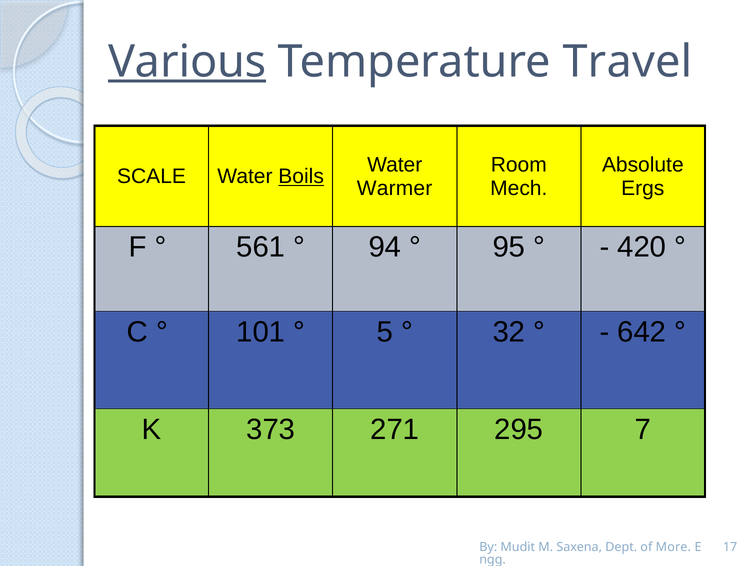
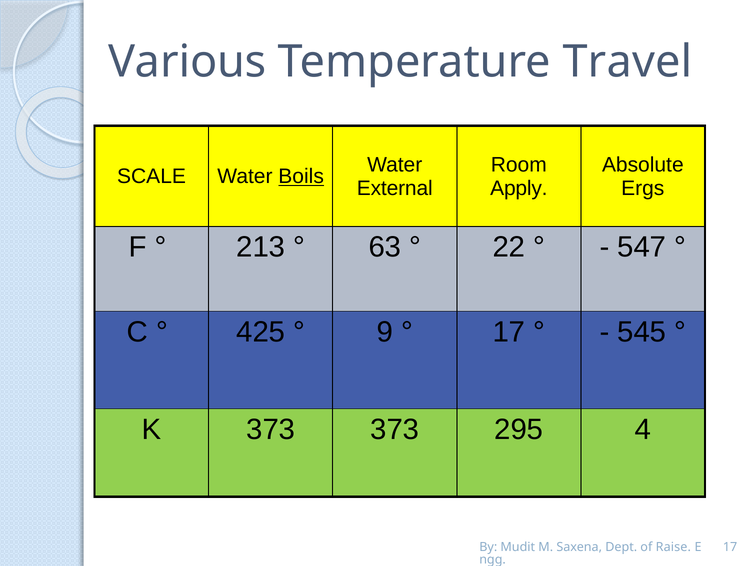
Various underline: present -> none (187, 62)
Warmer: Warmer -> External (395, 188)
Mech: Mech -> Apply (519, 188)
561: 561 -> 213 (261, 247)
94: 94 -> 63 (385, 247)
95: 95 -> 22 (509, 247)
420: 420 -> 547 (642, 247)
101: 101 -> 425 (261, 332)
5: 5 -> 9 (385, 332)
32: 32 -> 17 (509, 332)
642: 642 -> 545 (642, 332)
373 271: 271 -> 373 (395, 430)
7: 7 -> 4 (643, 430)
More: More -> Raise (673, 548)
